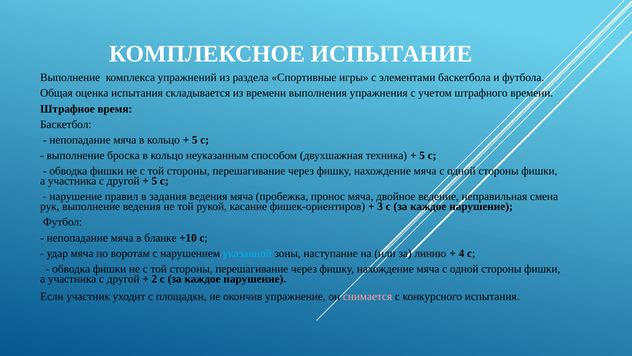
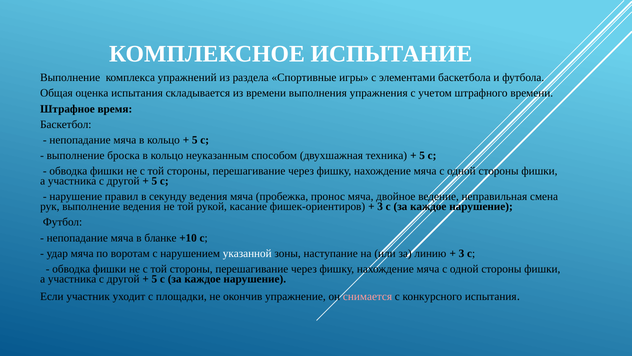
задания: задания -> секунду (168, 196)
указанной colour: light blue -> white (247, 253)
4: 4 -> 3 (462, 253)
2: 2 -> 5 (154, 279)
